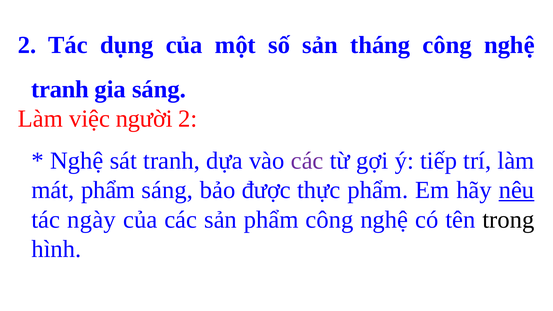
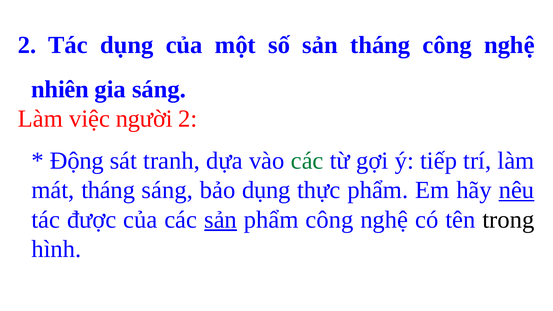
tranh: tranh -> nhiên (60, 89)
Nghệ: Nghệ -> Động (77, 161)
các colour: purple -> green (307, 161)
mát phẩm: phẩm -> tháng (108, 190)
bảo được: được -> dụng (266, 190)
ngày: ngày -> được (92, 220)
sản underline: none -> present (221, 220)
